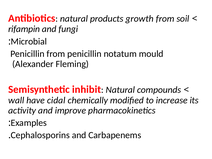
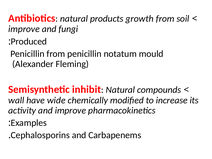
rifampin: rifampin -> improve (24, 29)
Microbial: Microbial -> Produced (29, 41)
cidal: cidal -> wide (56, 100)
